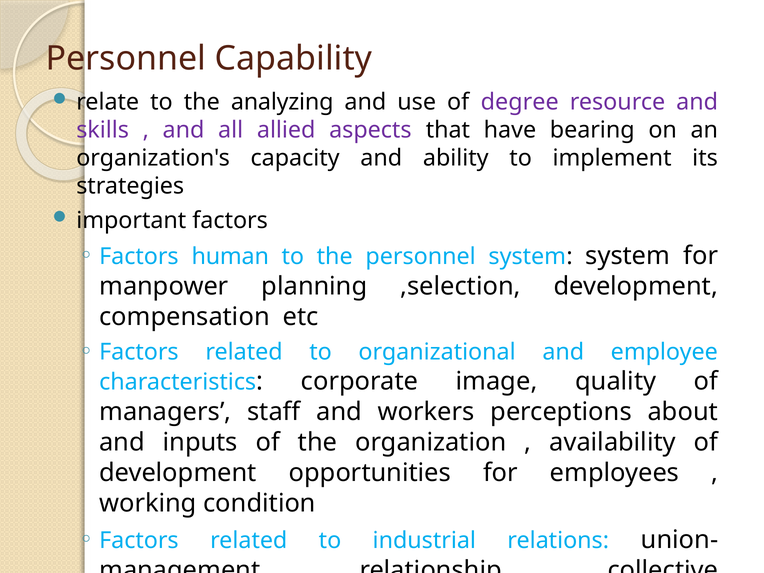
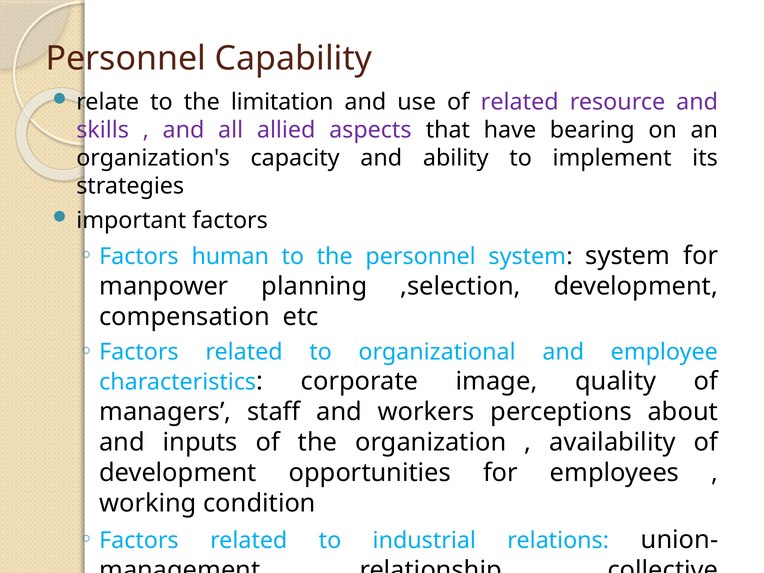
analyzing: analyzing -> limitation (282, 102)
of degree: degree -> related (520, 102)
